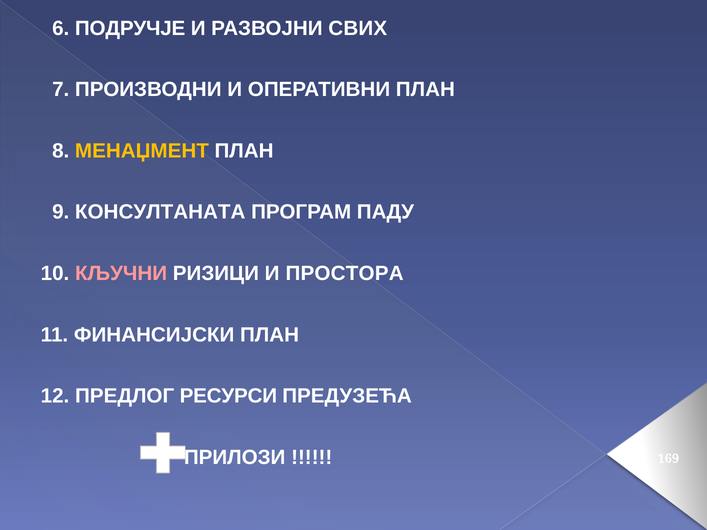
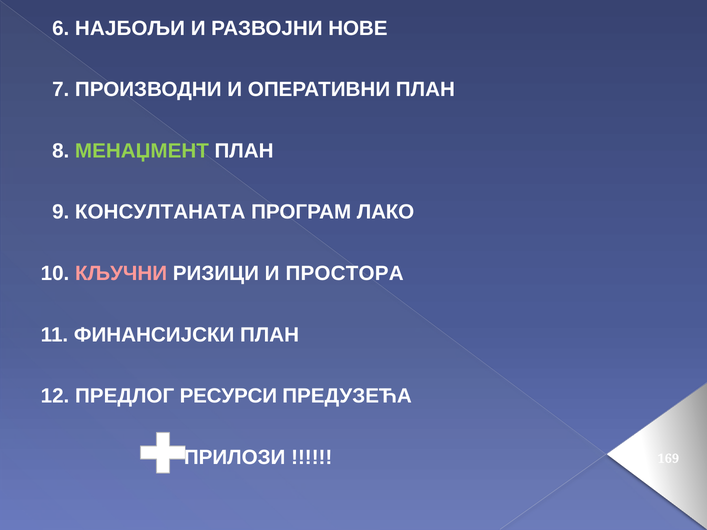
ПОДРУЧЈЕ: ПОДРУЧЈЕ -> НАЈБОЉИ (130, 28)
СВИХ: СВИХ -> НОВЕ (358, 28)
МЕНАЏМЕНТ colour: yellow -> light green (142, 151)
ПАДУ: ПАДУ -> ЛАКО (386, 212)
